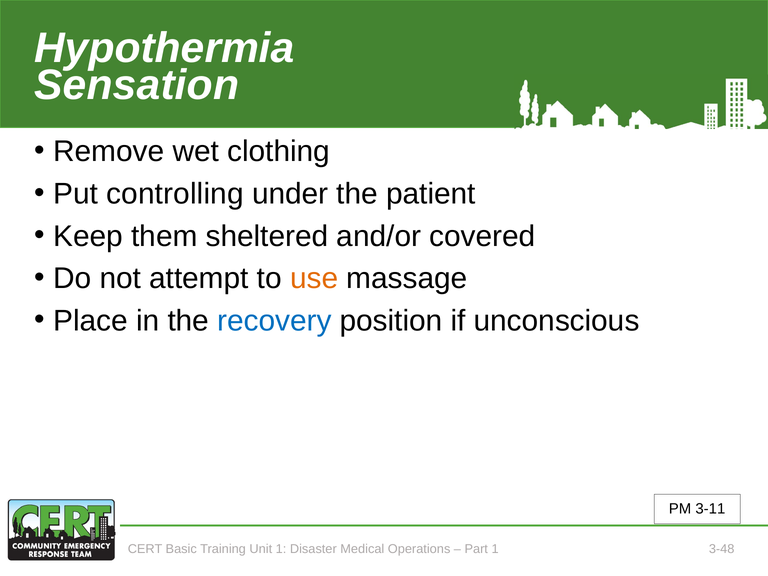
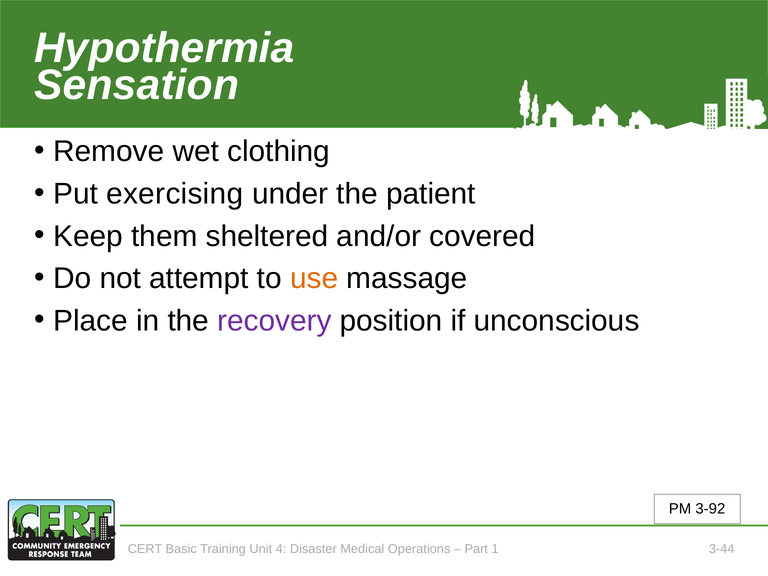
controlling: controlling -> exercising (175, 194)
recovery colour: blue -> purple (274, 321)
3-11: 3-11 -> 3-92 (710, 509)
Unit 1: 1 -> 4 (281, 549)
3-48: 3-48 -> 3-44 (722, 549)
